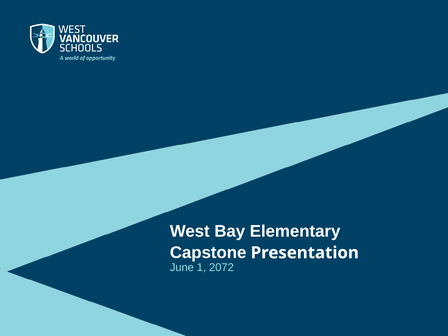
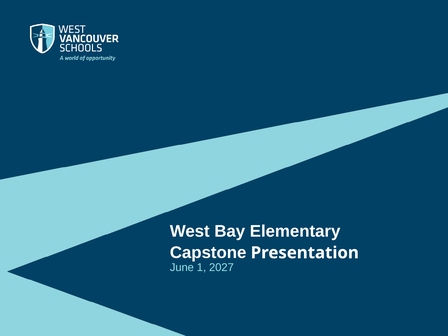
2072: 2072 -> 2027 (221, 268)
